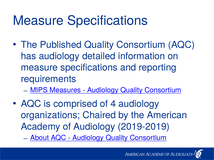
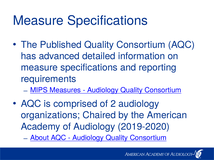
has audiology: audiology -> advanced (59, 56)
4: 4 -> 2 (113, 104)
2019-2019: 2019-2019 -> 2019-2020 (144, 127)
